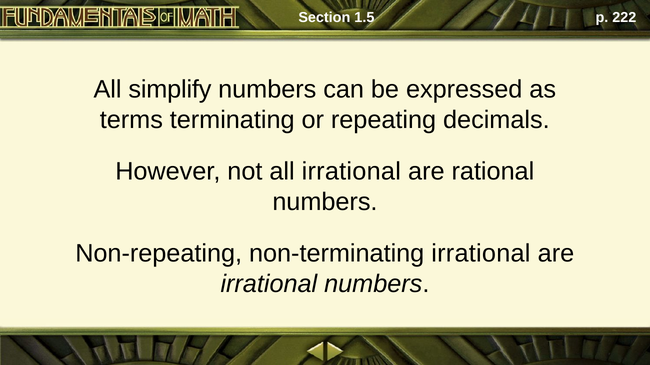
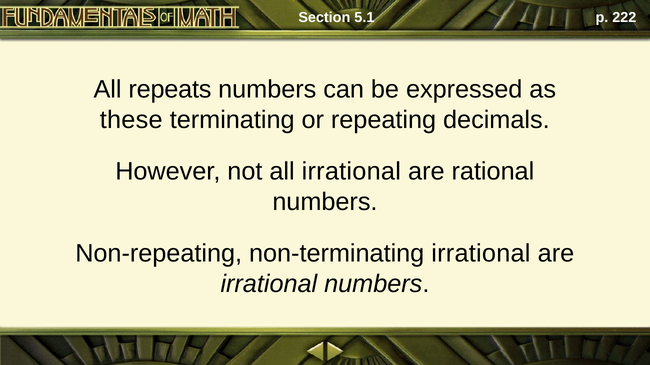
1.5: 1.5 -> 5.1 (364, 17)
simplify: simplify -> repeats (170, 90)
terms: terms -> these (131, 120)
